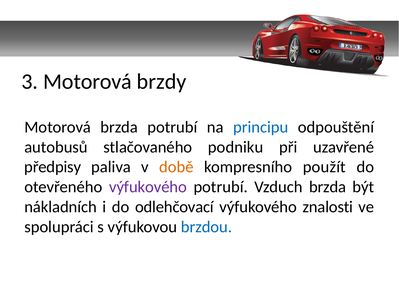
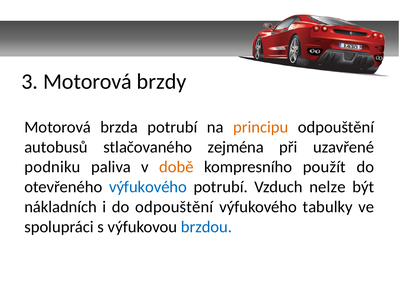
principu colour: blue -> orange (261, 127)
podniku: podniku -> zejména (236, 147)
předpisy: předpisy -> podniku (52, 167)
výfukového colour: purple -> blue (148, 187)
Vzduch brzda: brzda -> nelze (327, 187)
do odlehčovací: odlehčovací -> odpouštění (174, 207)
znalosti: znalosti -> tabulky (328, 207)
